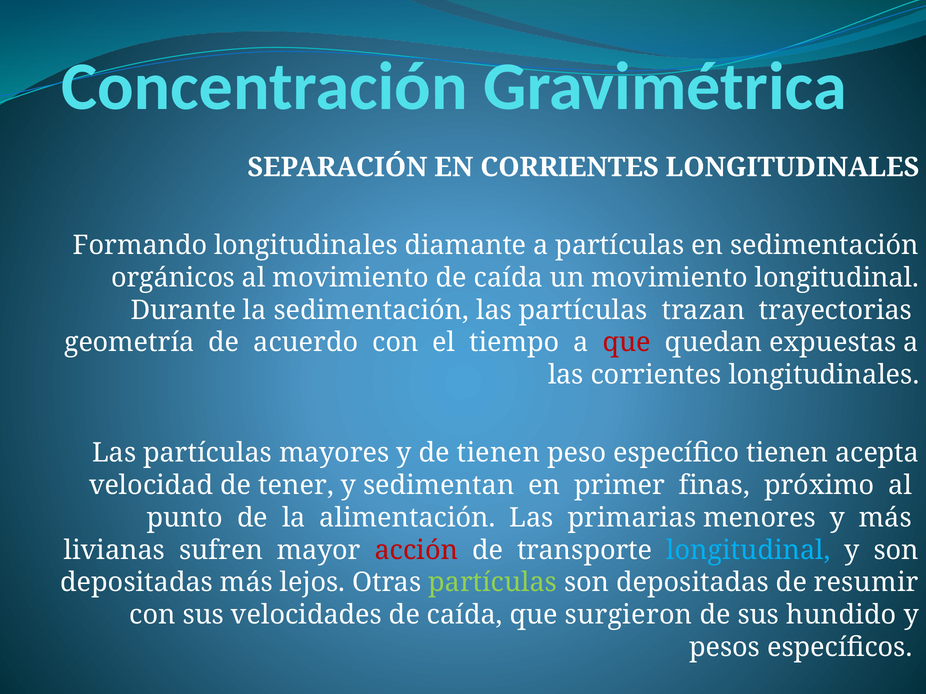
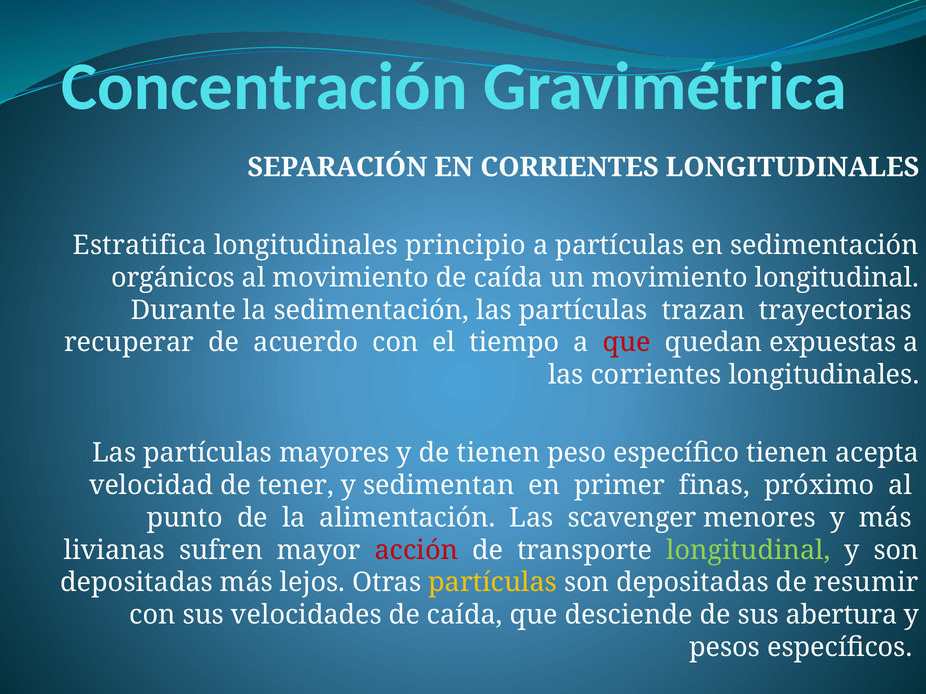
Formando: Formando -> Estratifica (140, 246)
diamante: diamante -> principio (465, 246)
geometría: geometría -> recuperar (129, 343)
primarias: primarias -> scavenger (632, 518)
longitudinal colour: light blue -> light green (748, 551)
partículas colour: light green -> yellow (493, 583)
surgieron: surgieron -> desciende (629, 615)
hundido: hundido -> abertura (842, 615)
